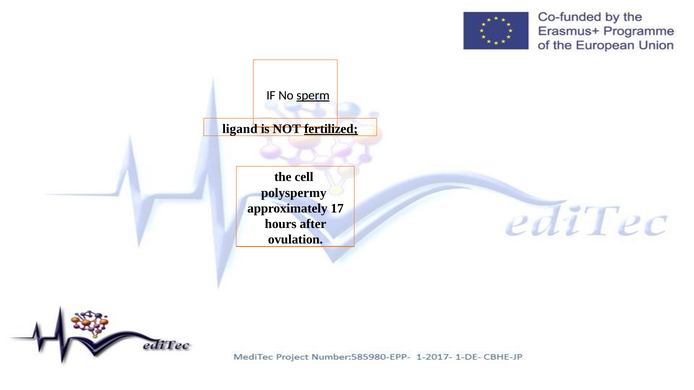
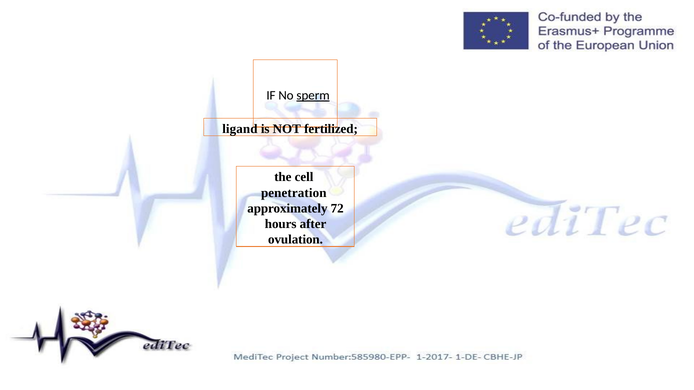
fertilized underline: present -> none (331, 129)
polyspermy: polyspermy -> penetration (294, 193)
17: 17 -> 72 (337, 209)
